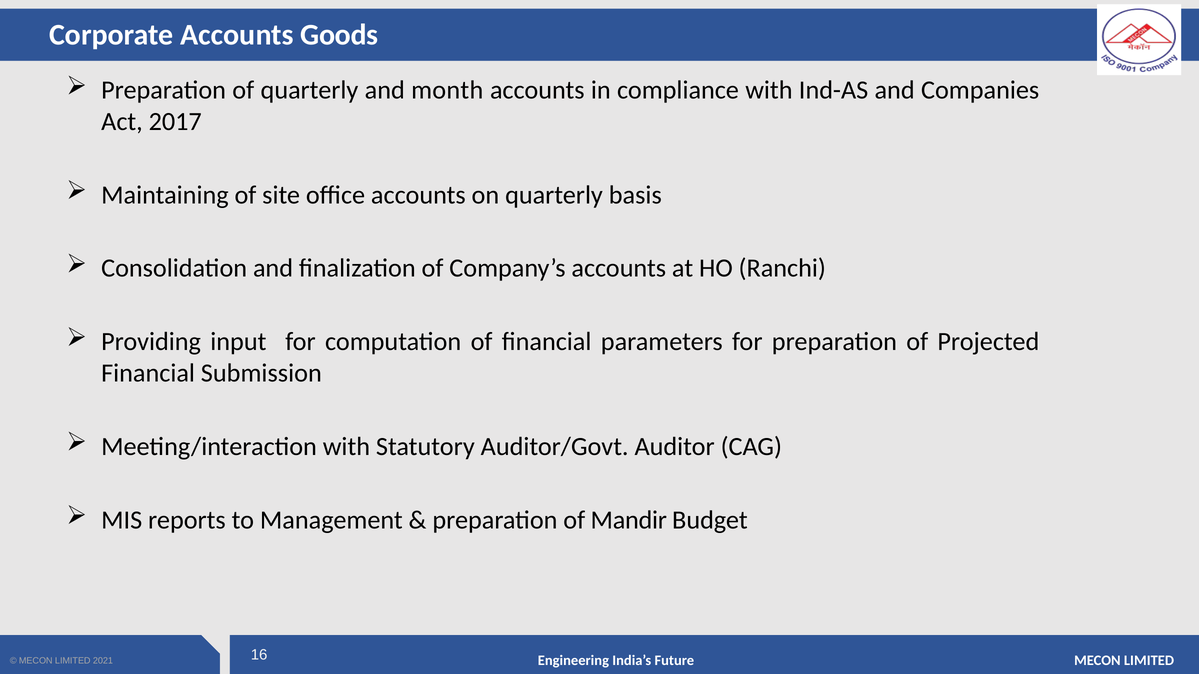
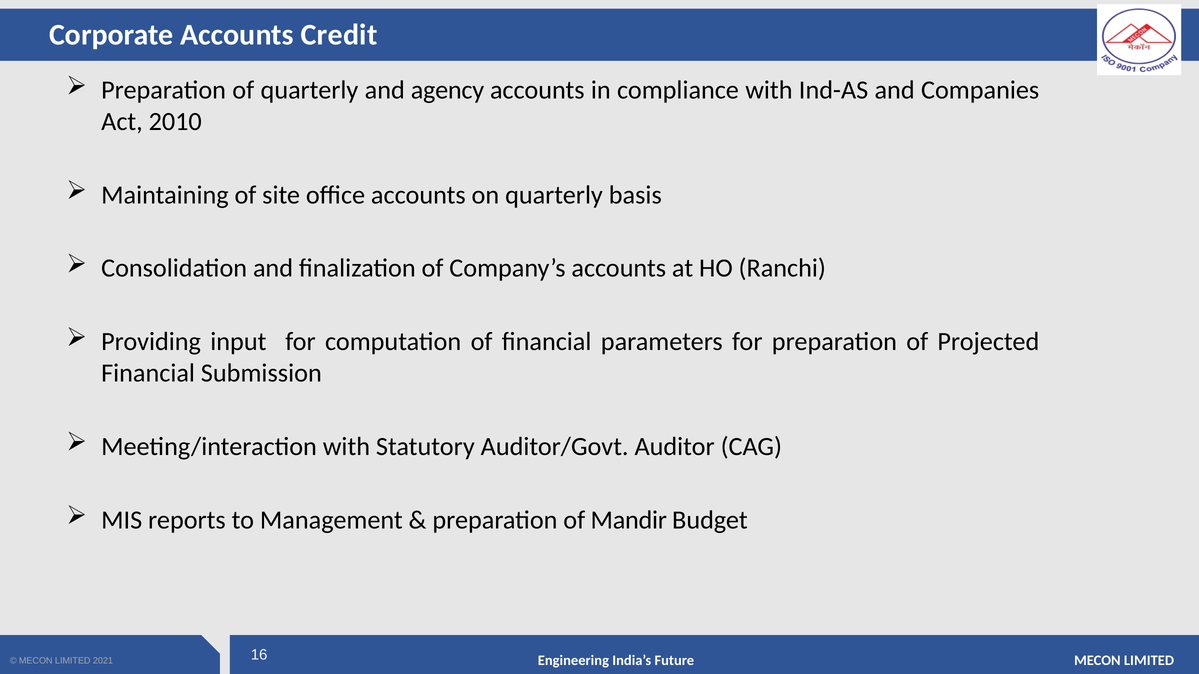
Goods: Goods -> Credit (339, 35)
month: month -> agency (447, 90)
2017: 2017 -> 2010 (175, 122)
